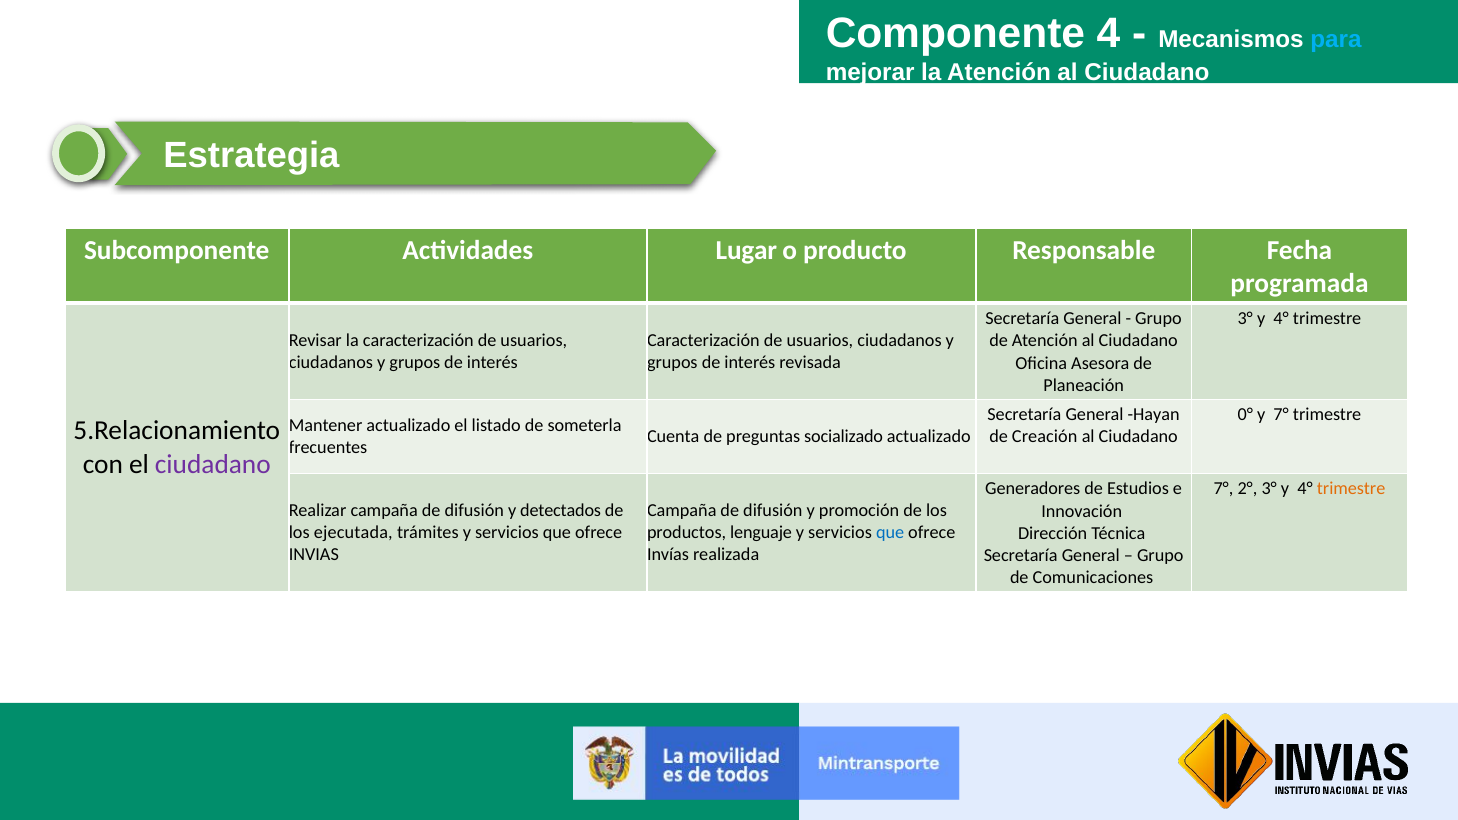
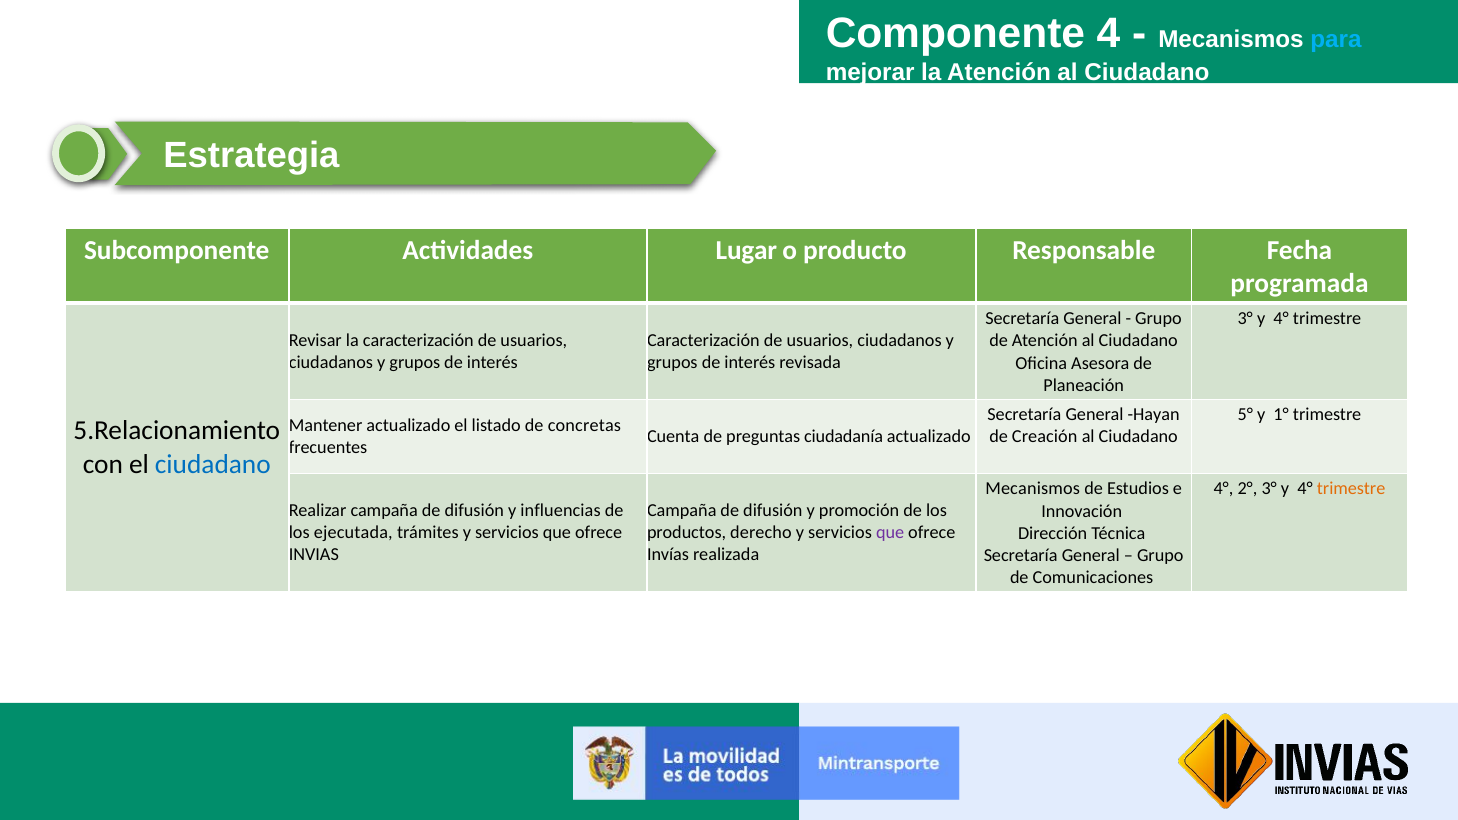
0°: 0° -> 5° (1245, 415)
y 7°: 7° -> 1° (1281, 415)
someterla: someterla -> concretas (584, 425)
socializado: socializado -> ciudadanía (844, 437)
ciudadano colour: purple -> blue (213, 464)
Generadores: Generadores -> Mecanismos (1033, 489)
7°: 7° -> 4° (1223, 489)
detectados: detectados -> influencias (561, 510)
lenguaje: lenguaje -> derecho (761, 533)
que colour: blue -> purple (890, 533)
